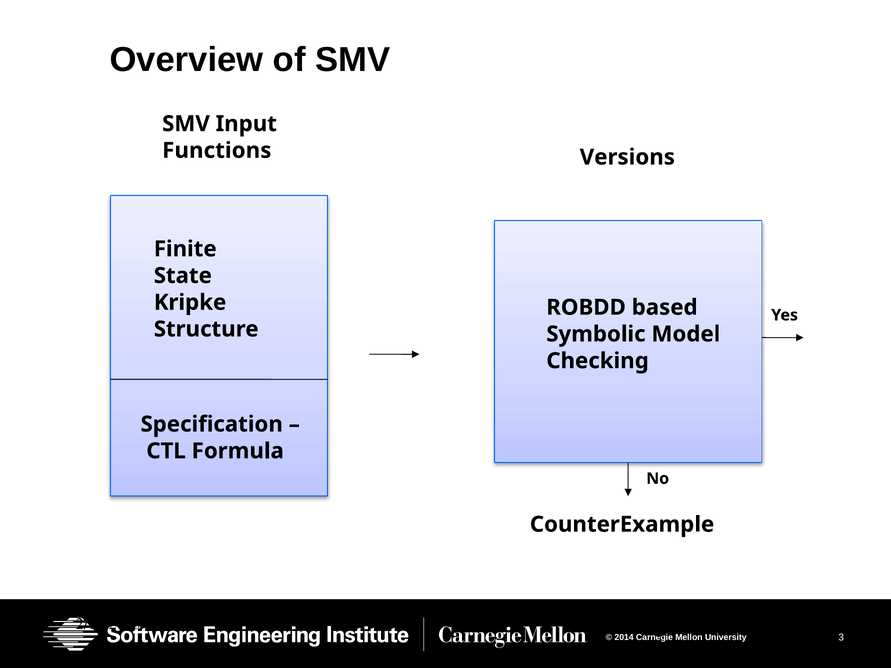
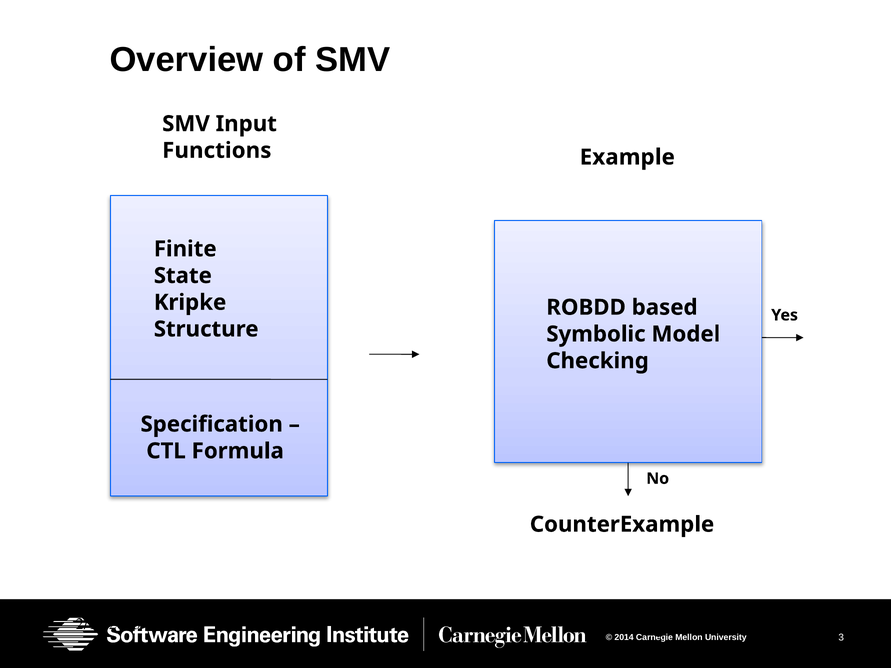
Versions: Versions -> Example (627, 157)
